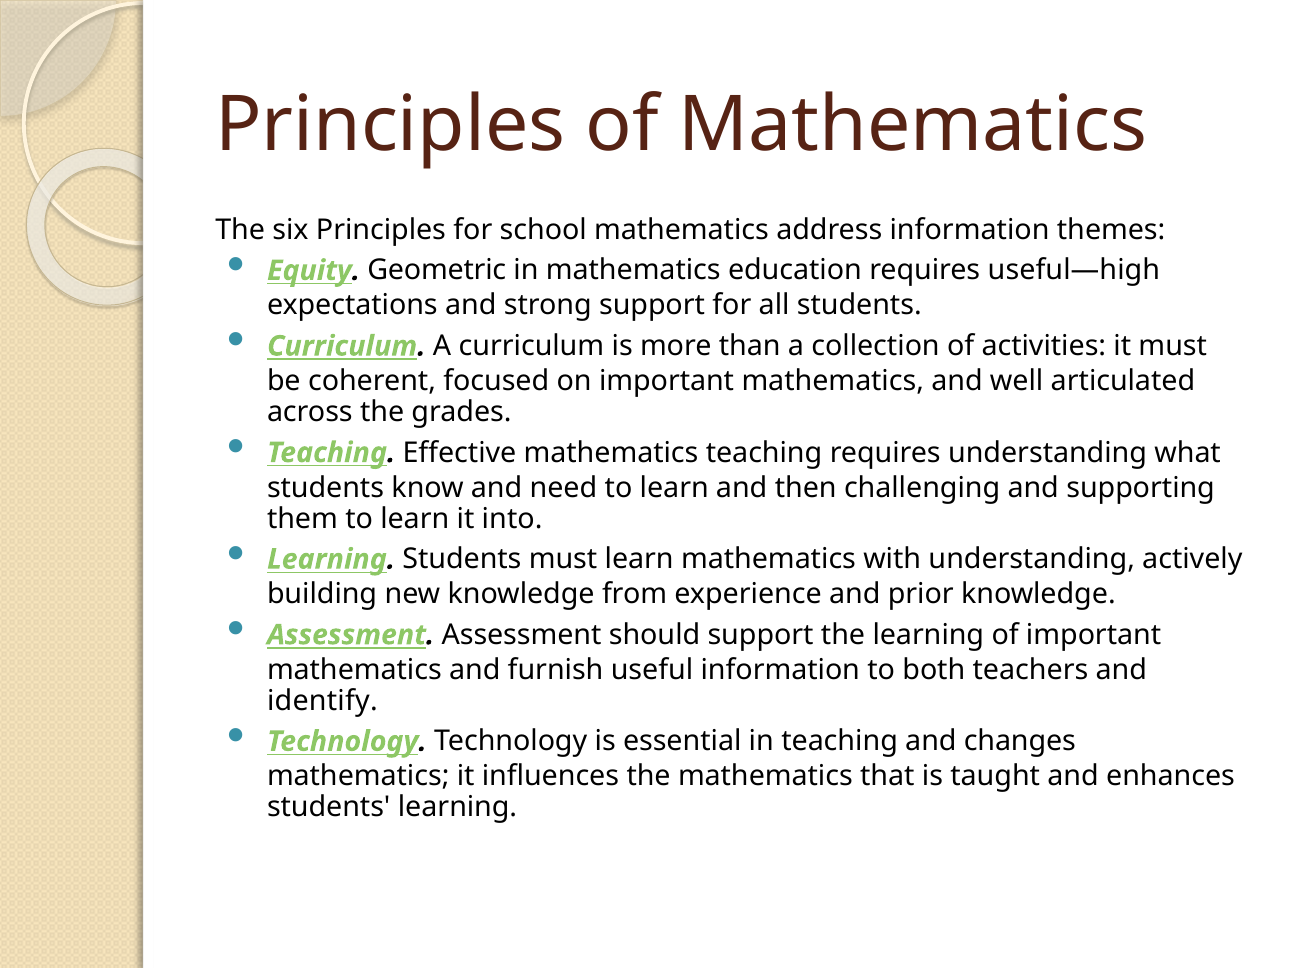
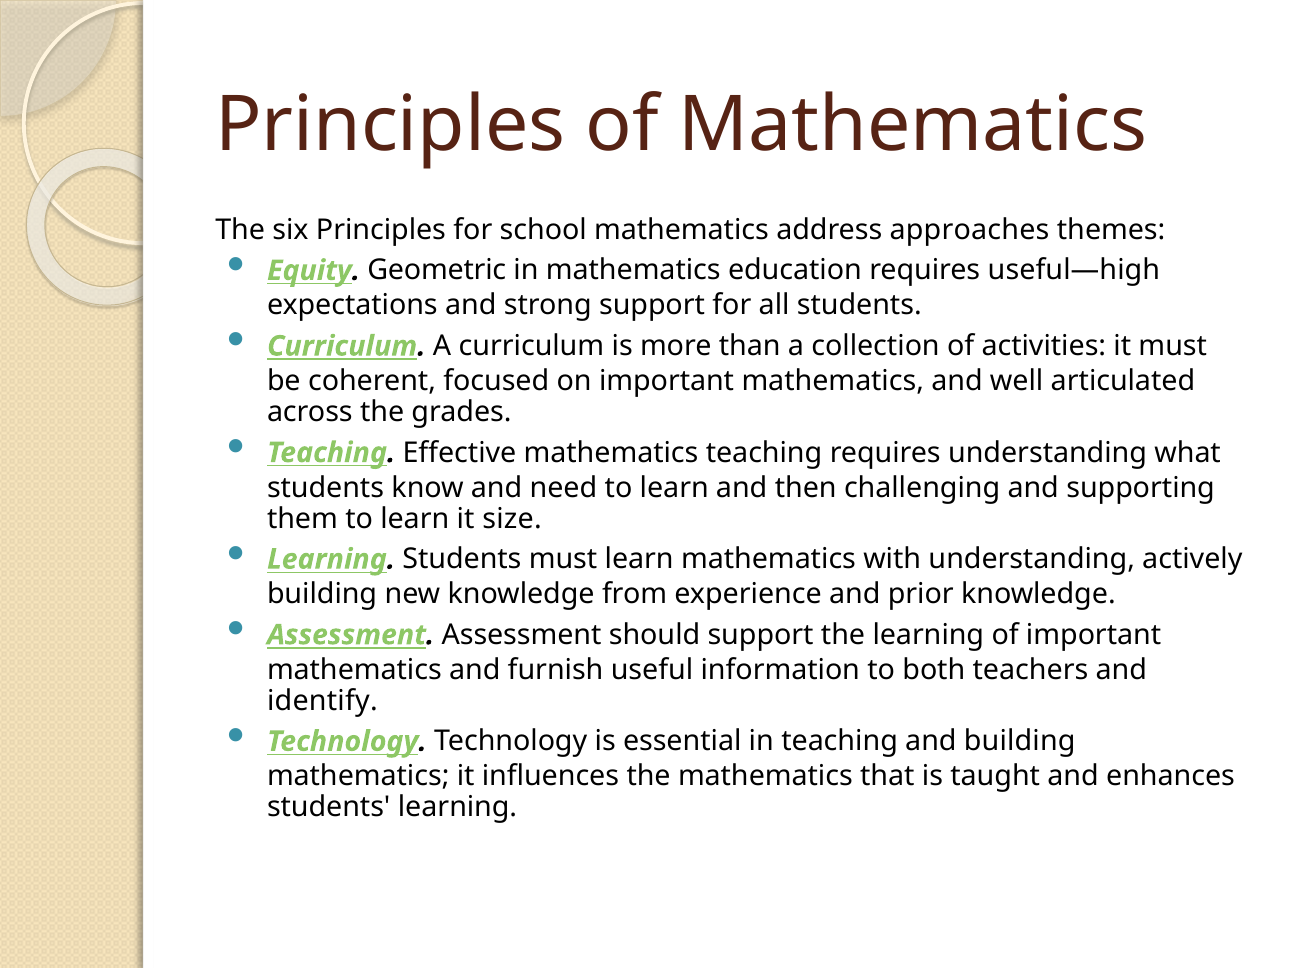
address information: information -> approaches (969, 230)
into: into -> size (512, 519)
and changes: changes -> building (1020, 742)
